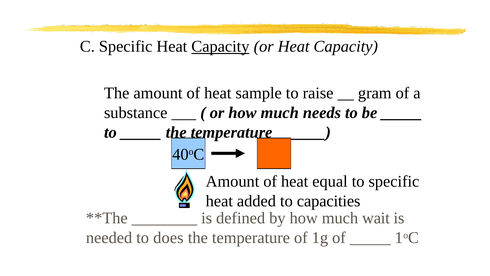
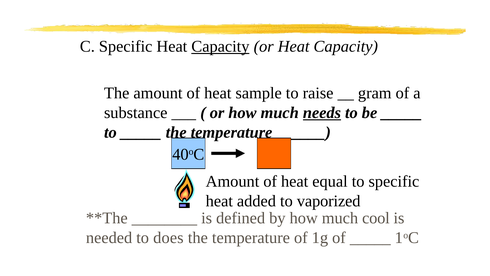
needs underline: none -> present (322, 113)
capacities: capacities -> vaporized (329, 201)
wait: wait -> cool (376, 218)
